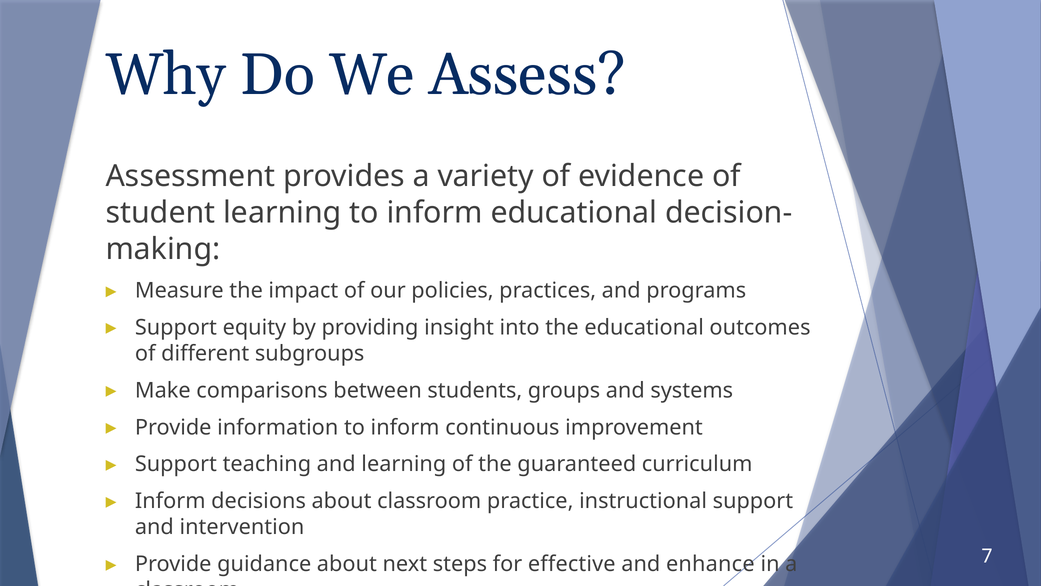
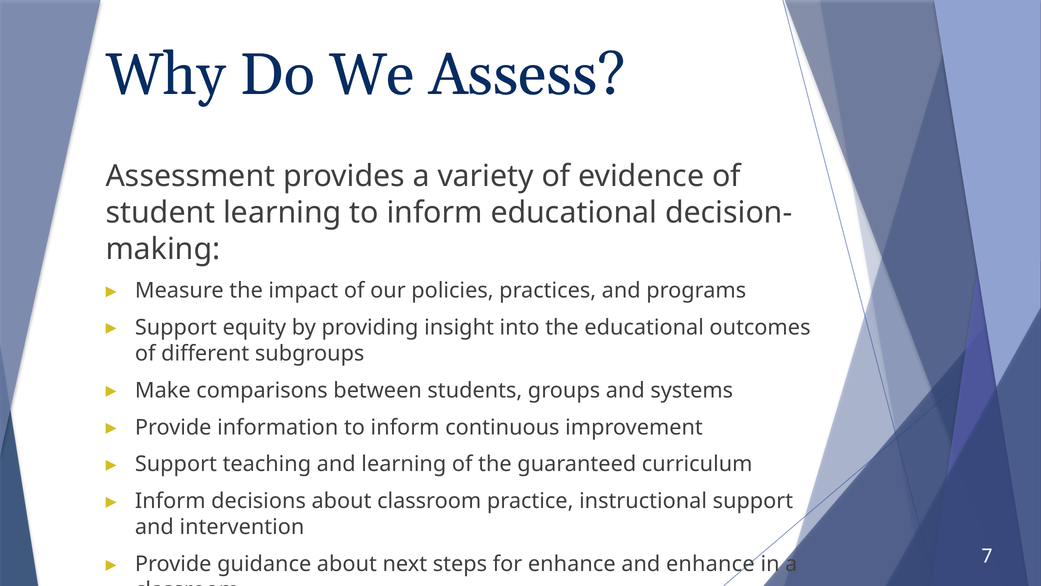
for effective: effective -> enhance (572, 564)
